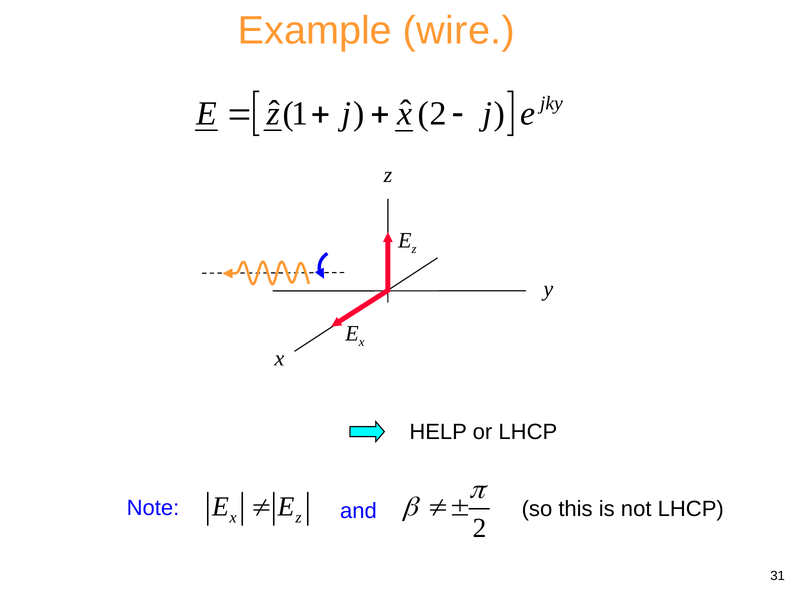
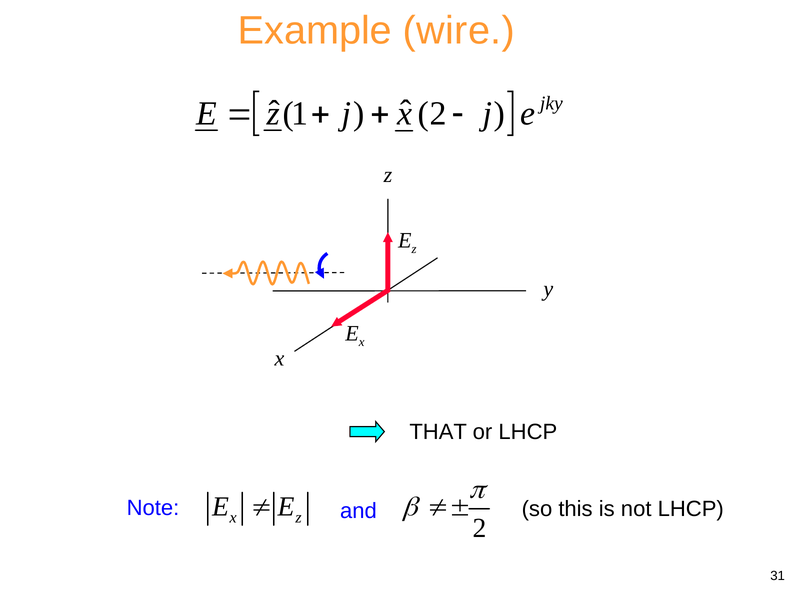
HELP: HELP -> THAT (438, 432)
